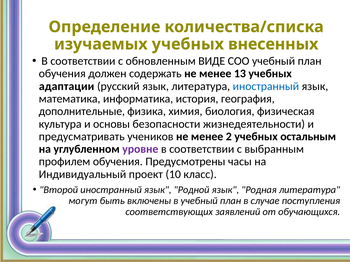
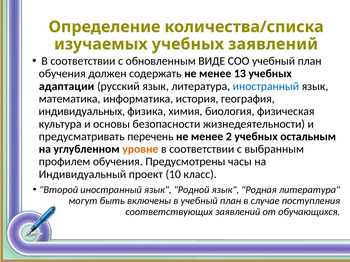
учебных внесенных: внесенных -> заявлений (273, 44)
дополнительные: дополнительные -> индивидуальных (82, 112)
учеников: учеников -> перечень (150, 137)
уровне colour: purple -> orange (140, 149)
